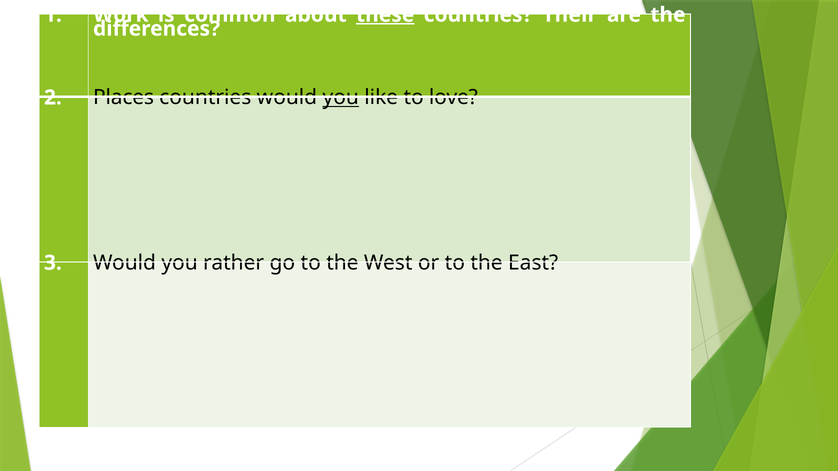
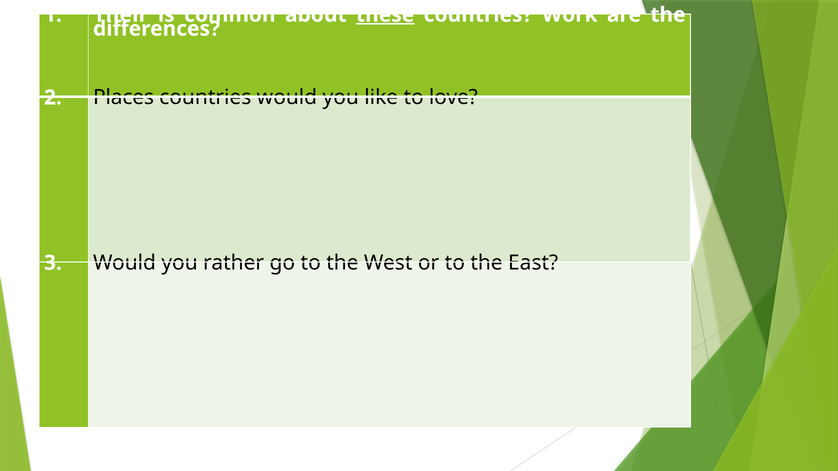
Work: Work -> Their (121, 15)
Their: Their -> Work (570, 15)
you underline: present -> none (341, 98)
